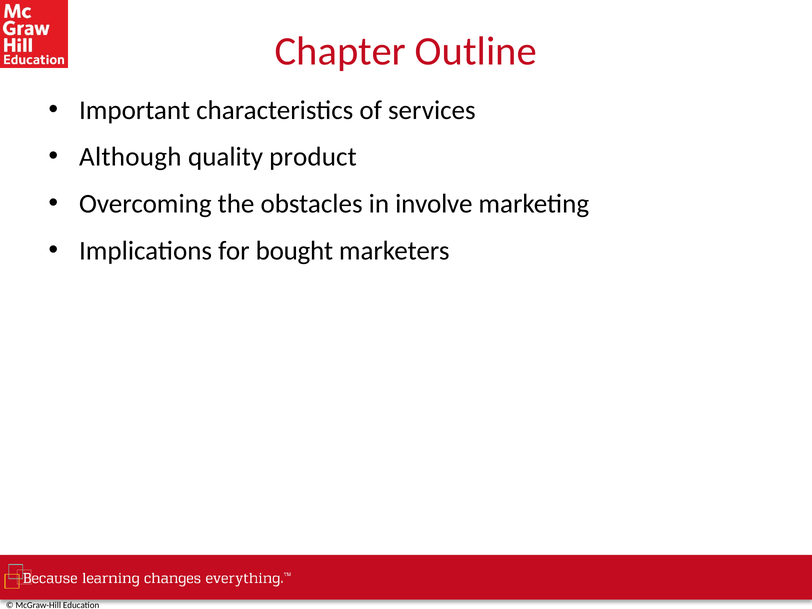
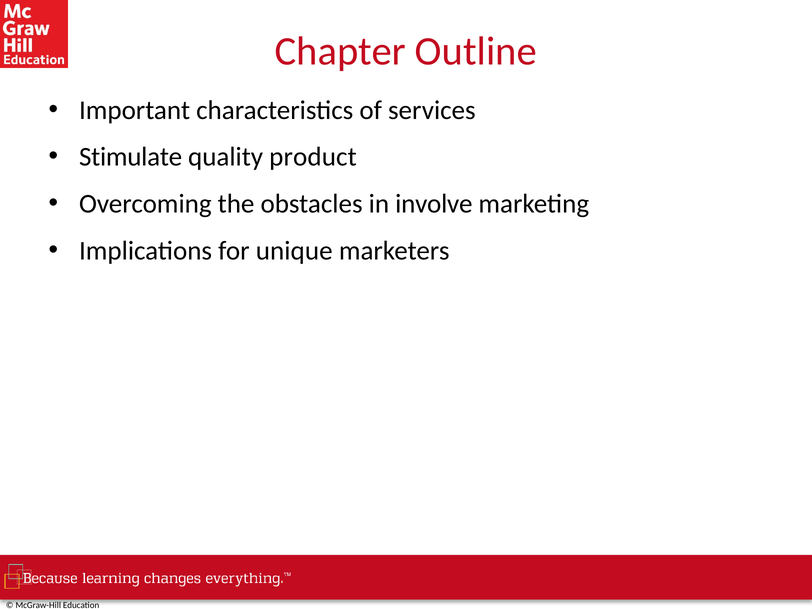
Although: Although -> Stimulate (131, 157)
bought: bought -> unique (294, 251)
